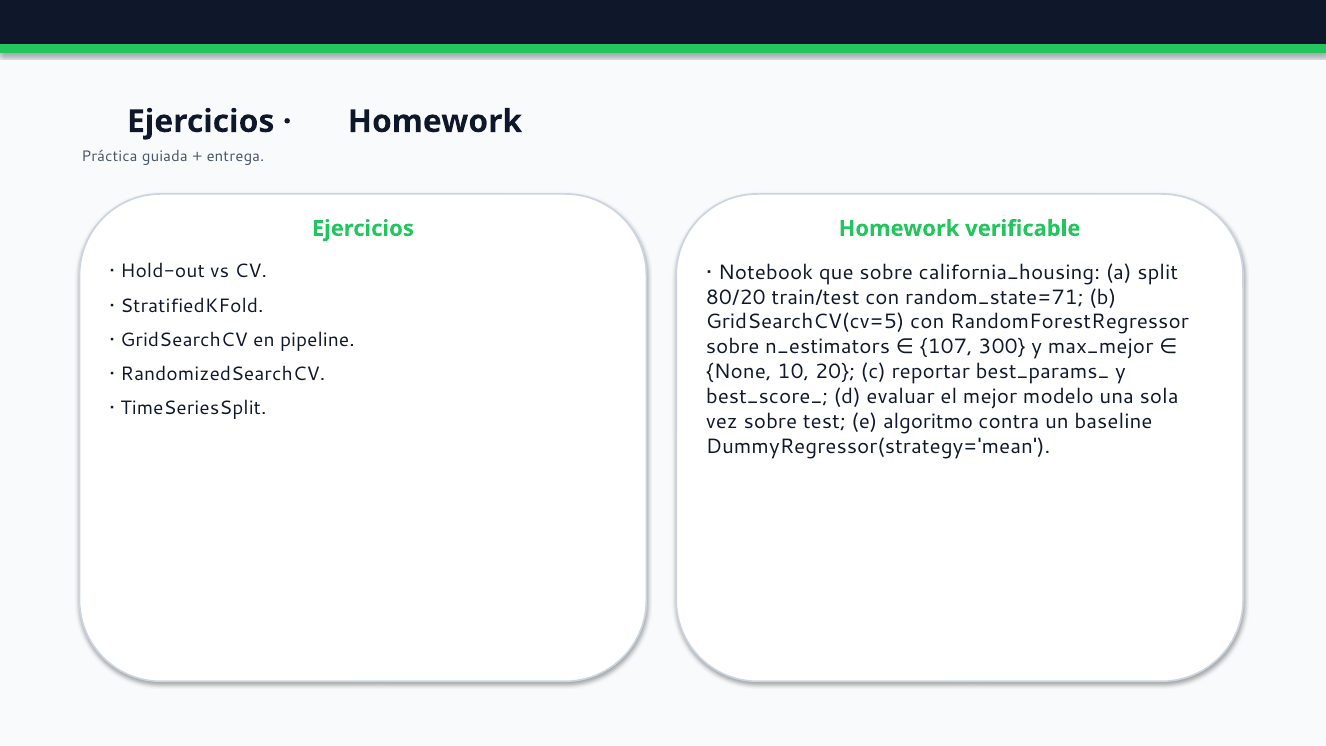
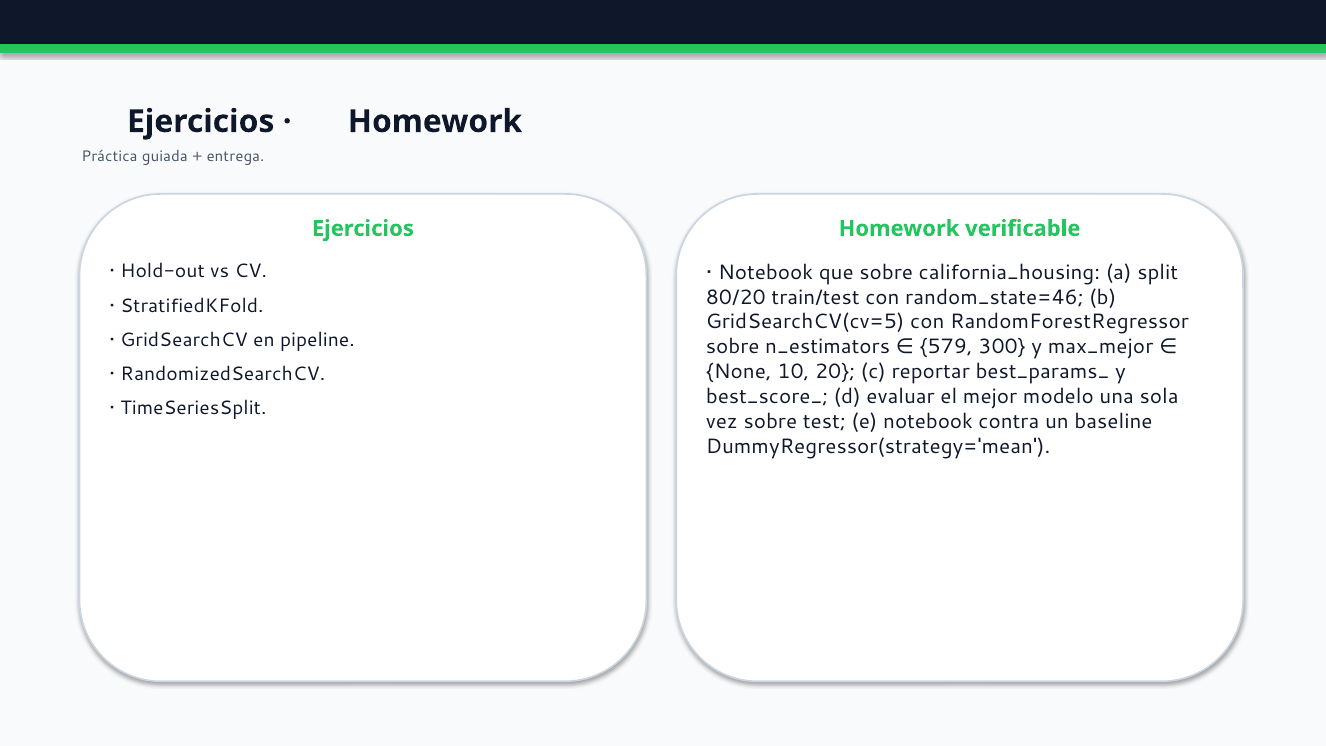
random_state=71: random_state=71 -> random_state=46 (994, 297)
107: 107 -> 579 (946, 347)
e algoritmo: algoritmo -> notebook (928, 422)
